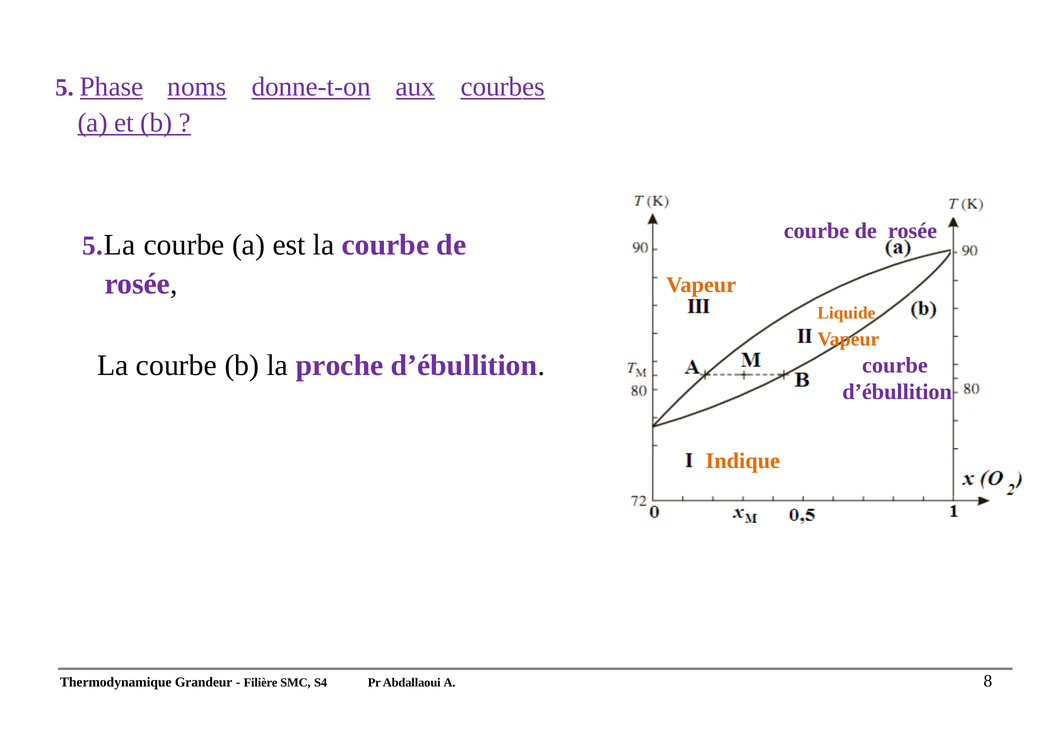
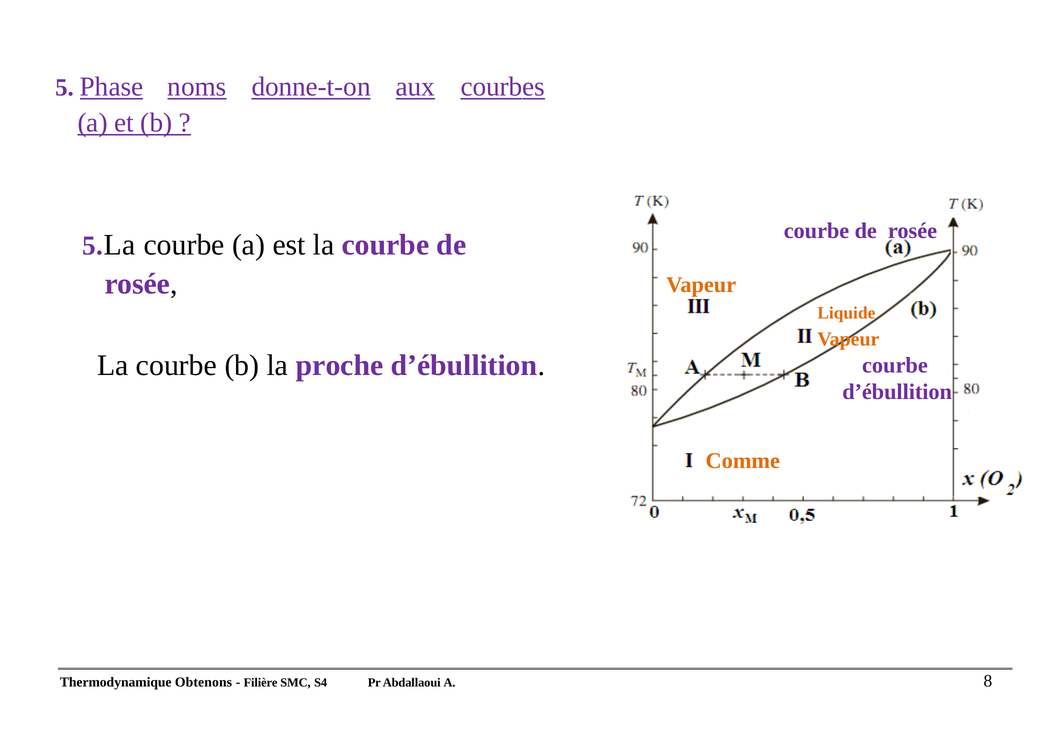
Indique: Indique -> Comme (743, 461)
Grandeur: Grandeur -> Obtenons (204, 682)
